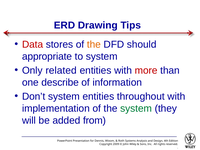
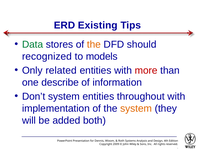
Drawing: Drawing -> Existing (98, 25)
Data colour: red -> green (33, 44)
appropriate: appropriate -> recognized (47, 56)
to system: system -> models (102, 56)
system colour: green -> orange (136, 108)
from: from -> both (94, 120)
